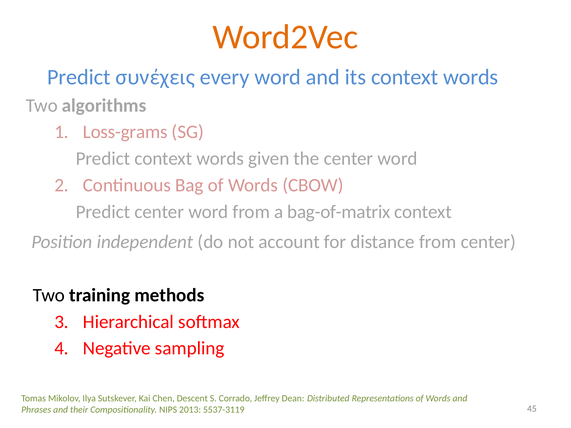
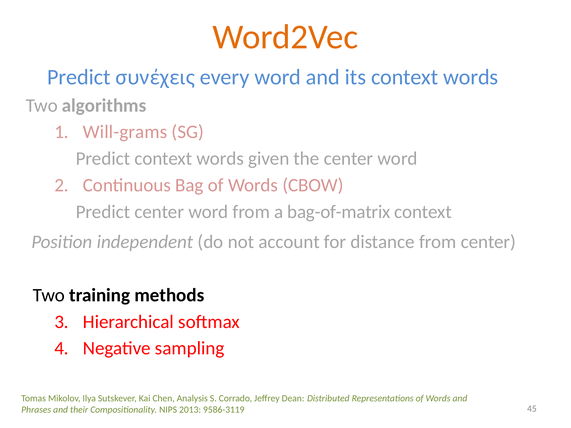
Loss-grams: Loss-grams -> Will-grams (125, 132)
Descent: Descent -> Analysis (192, 399)
5537-3119: 5537-3119 -> 9586-3119 (224, 410)
